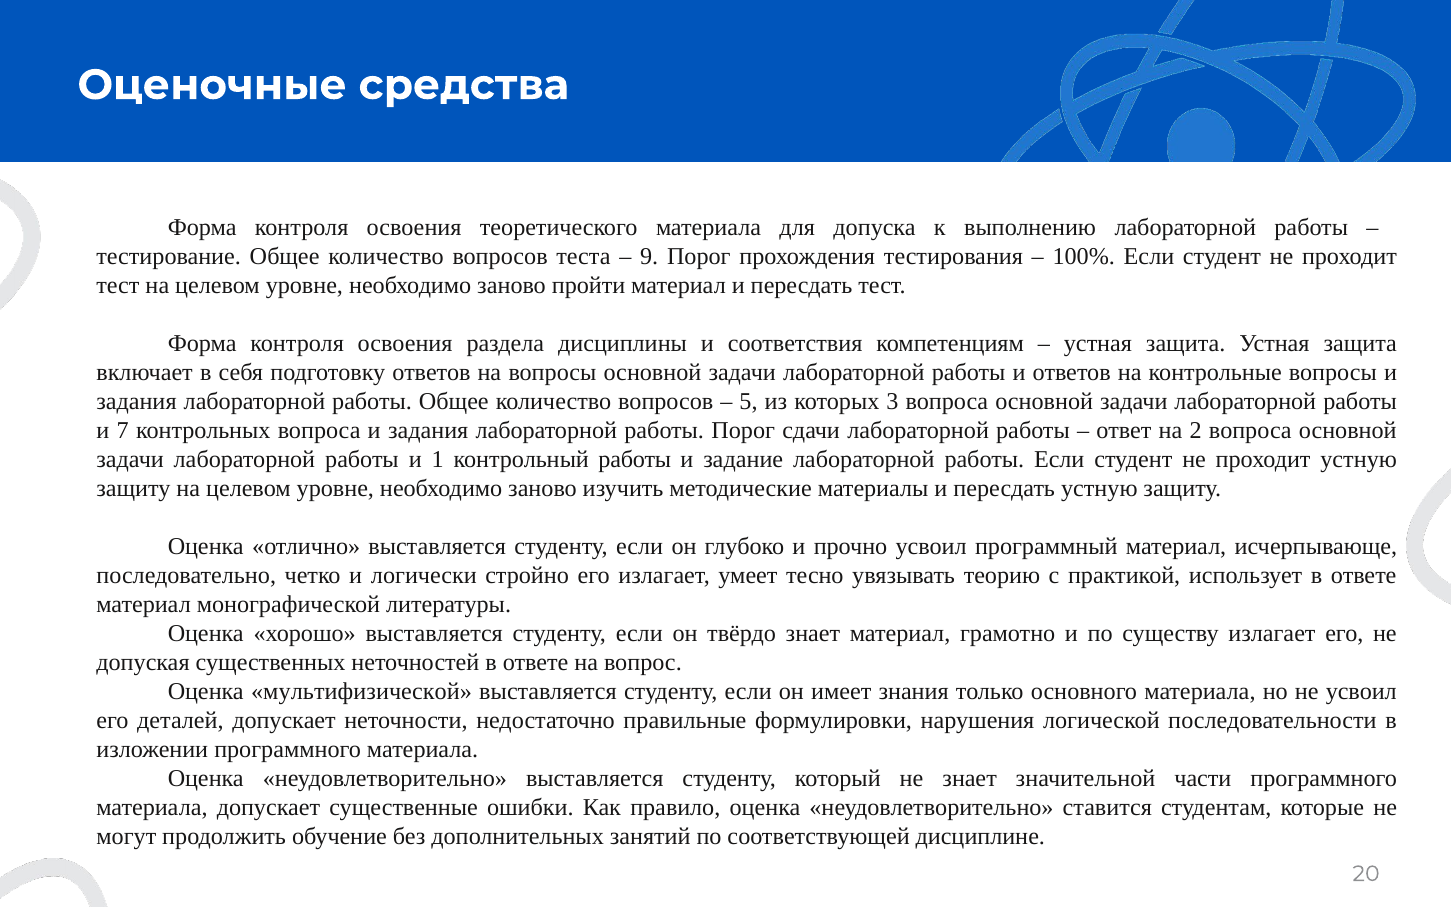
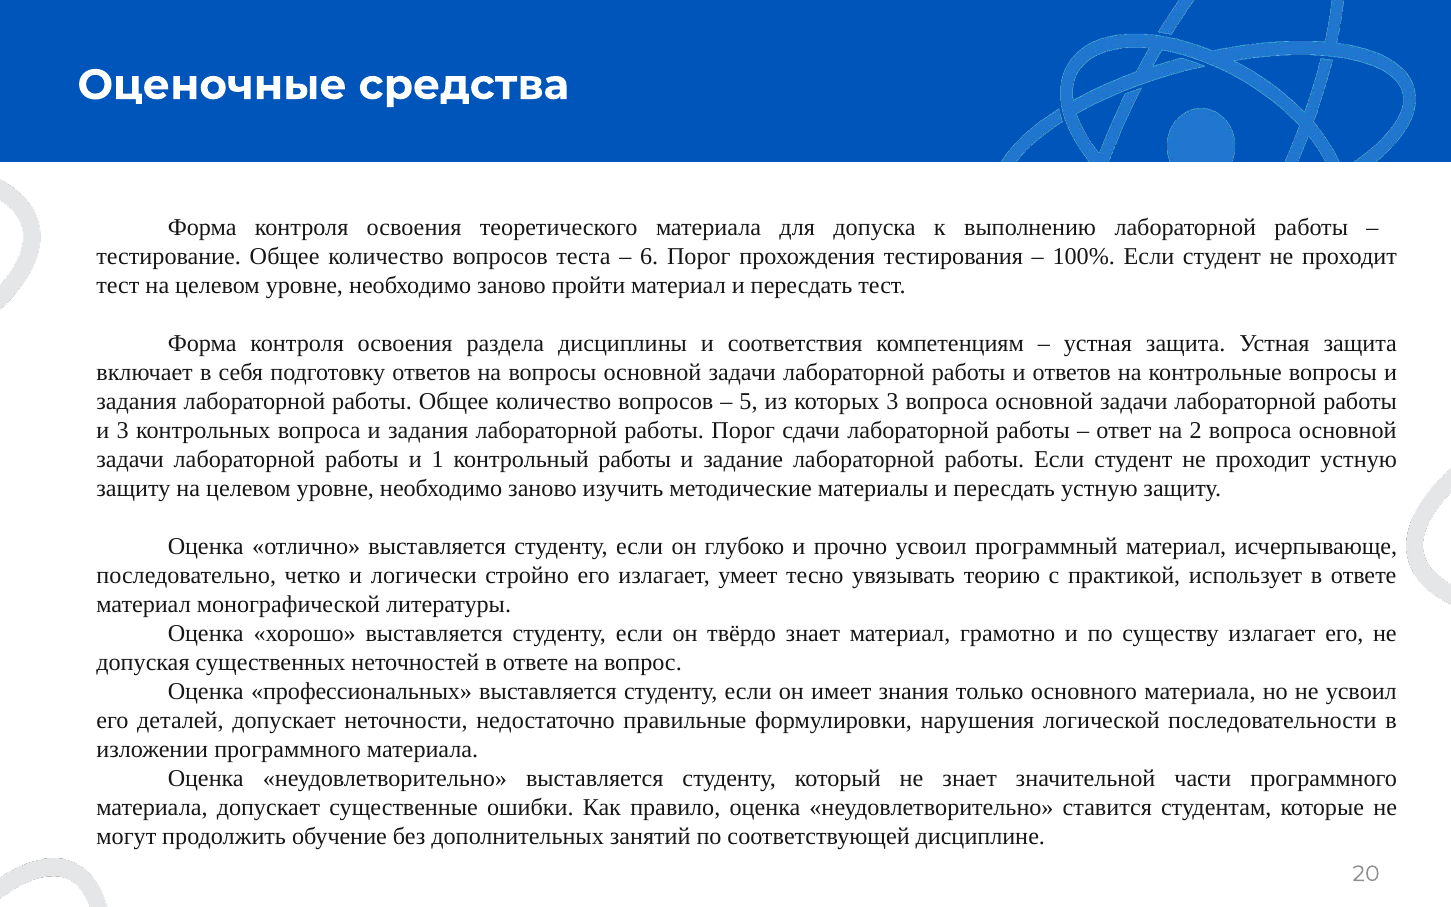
9: 9 -> 6 (649, 256)
и 7: 7 -> 3 (123, 430)
мультифизической: мультифизической -> профессиональных (362, 692)
